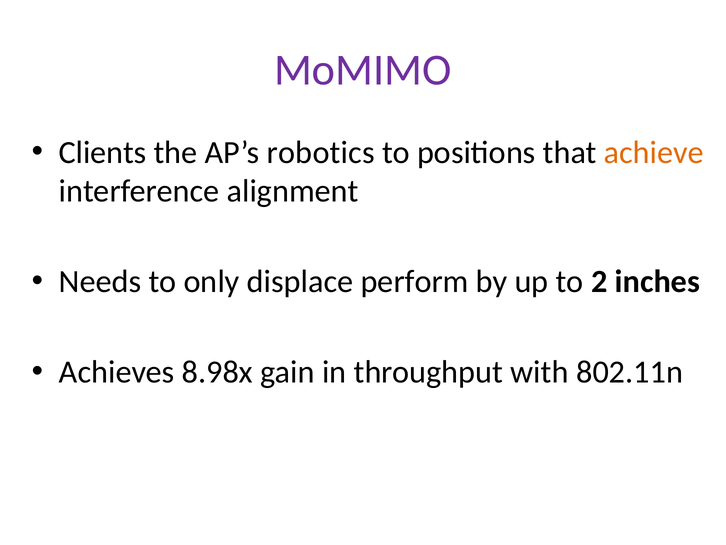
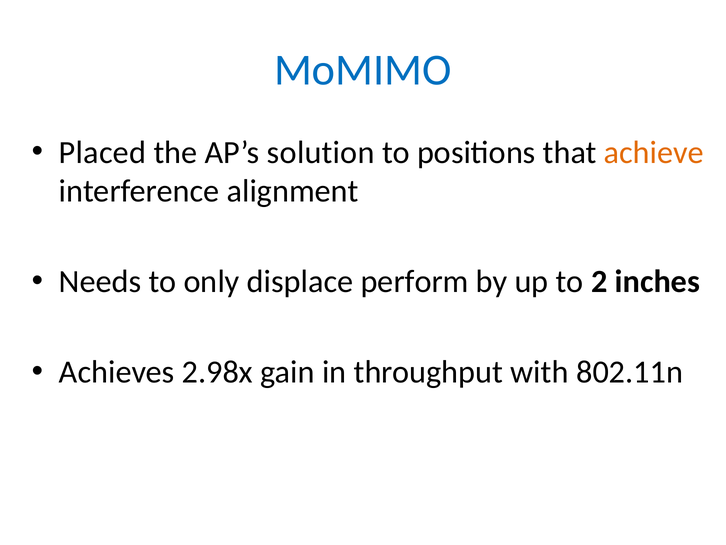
MoMIMO colour: purple -> blue (363, 70)
Clients: Clients -> Placed (103, 152)
robotics: robotics -> solution (321, 152)
8.98x: 8.98x -> 2.98x (217, 372)
